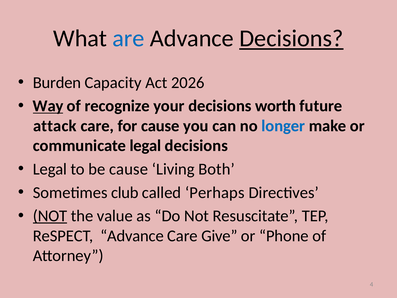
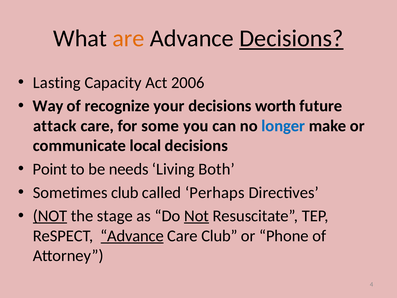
are colour: blue -> orange (128, 38)
Burden: Burden -> Lasting (57, 83)
2026: 2026 -> 2006 (188, 83)
Way underline: present -> none (48, 106)
for cause: cause -> some (160, 126)
communicate legal: legal -> local (145, 146)
Legal: Legal -> Point (50, 169)
be cause: cause -> needs (129, 169)
value: value -> stage (115, 216)
Not underline: none -> present (197, 216)
Advance underline: none -> present (132, 236)
Care Give: Give -> Club (219, 236)
